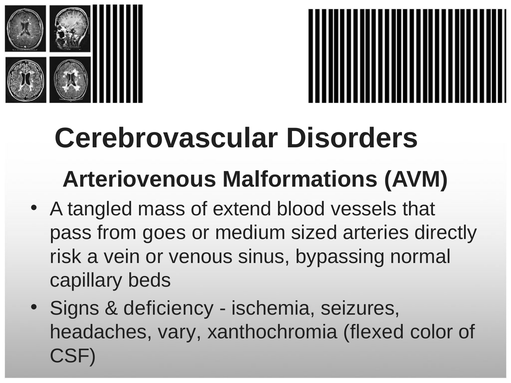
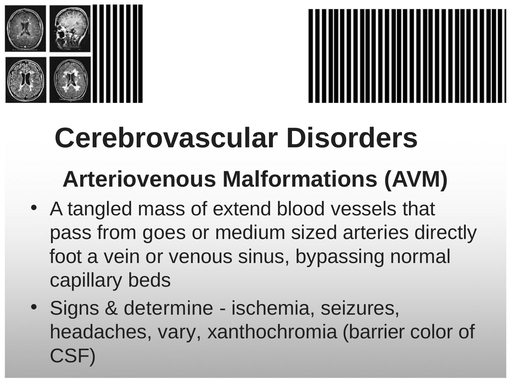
risk: risk -> foot (66, 257)
deficiency: deficiency -> determine (169, 308)
flexed: flexed -> barrier (374, 332)
